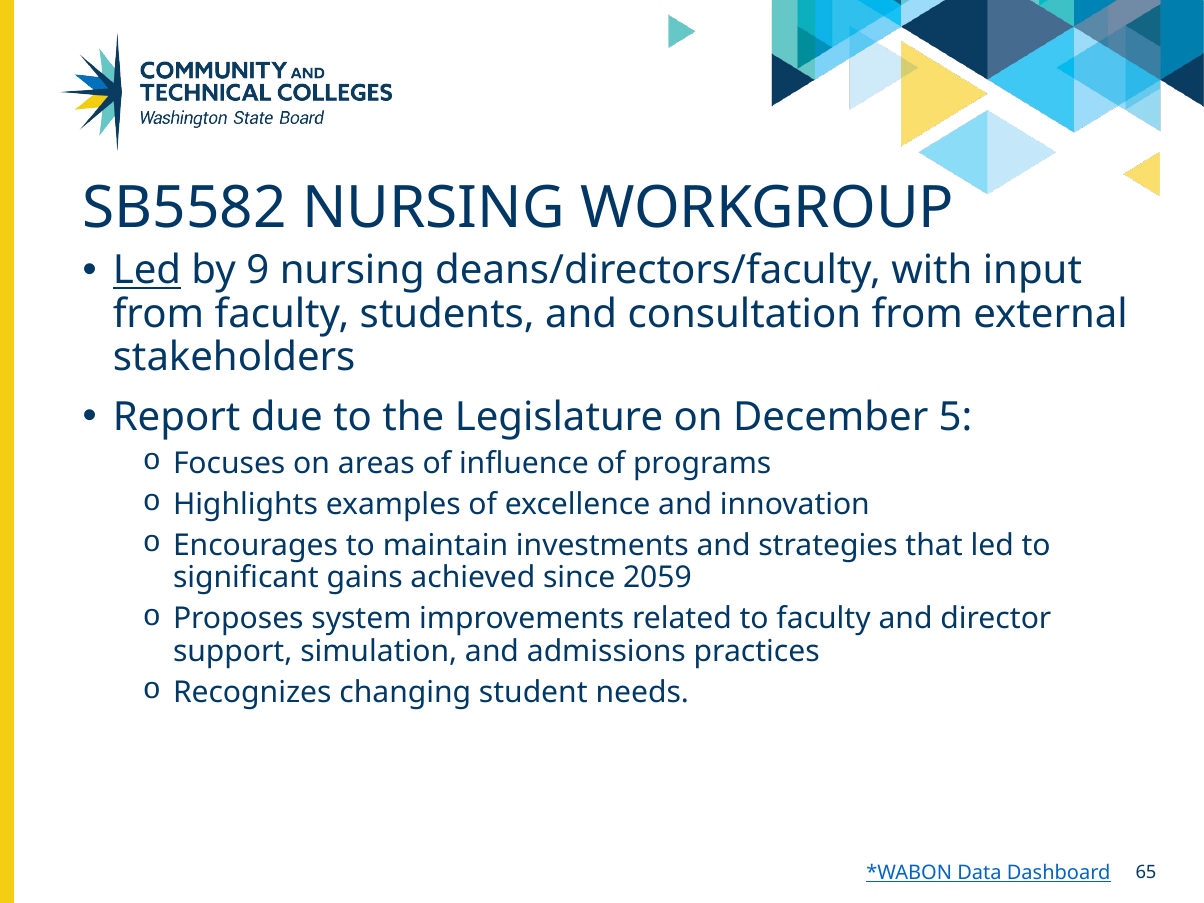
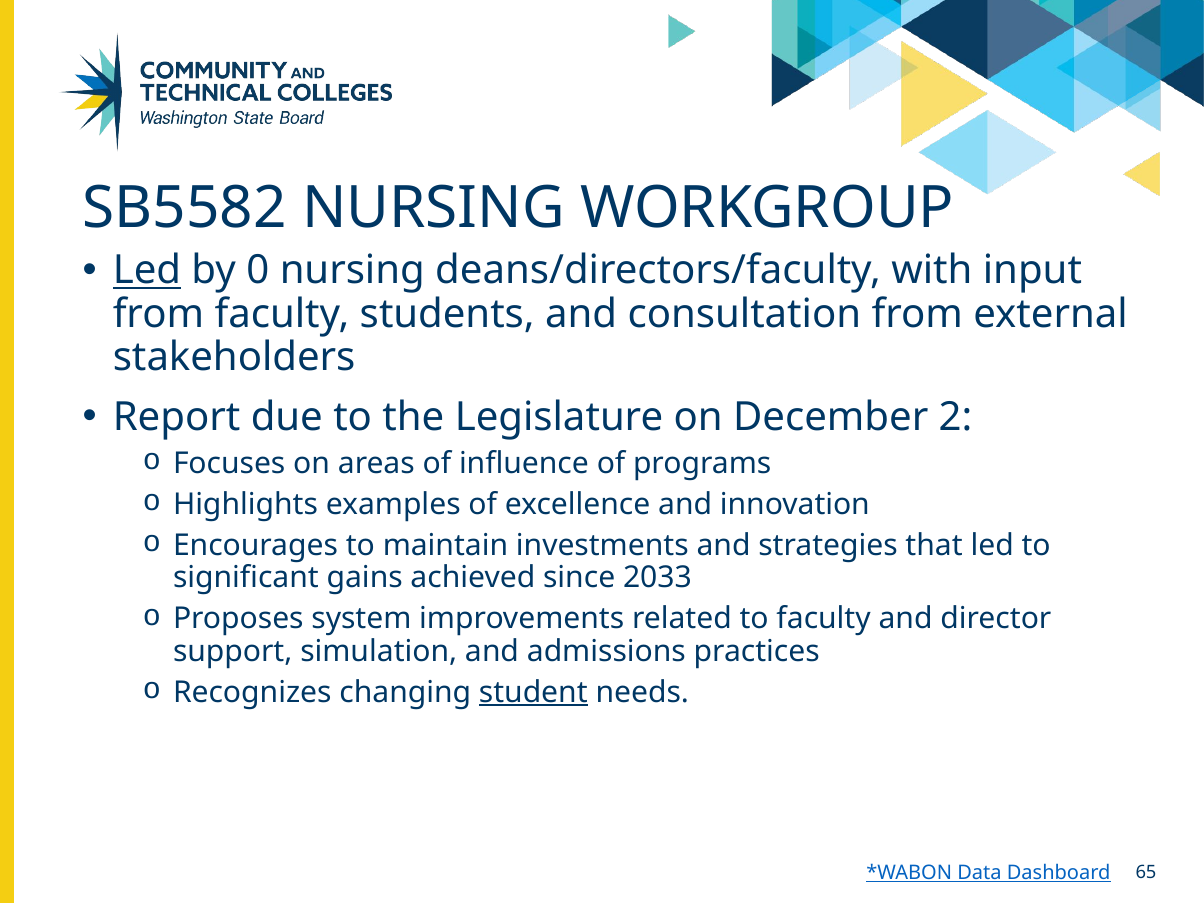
9: 9 -> 0 (258, 271)
5: 5 -> 2 (956, 417)
2059: 2059 -> 2033 (657, 578)
student underline: none -> present (533, 692)
